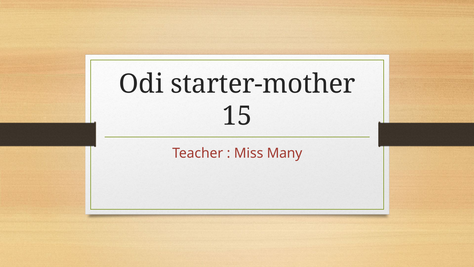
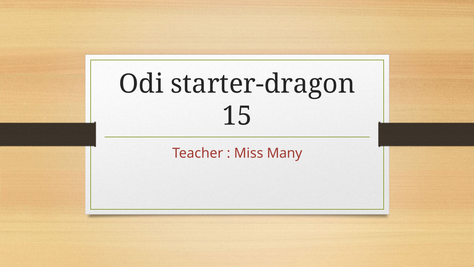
starter-mother: starter-mother -> starter-dragon (263, 84)
